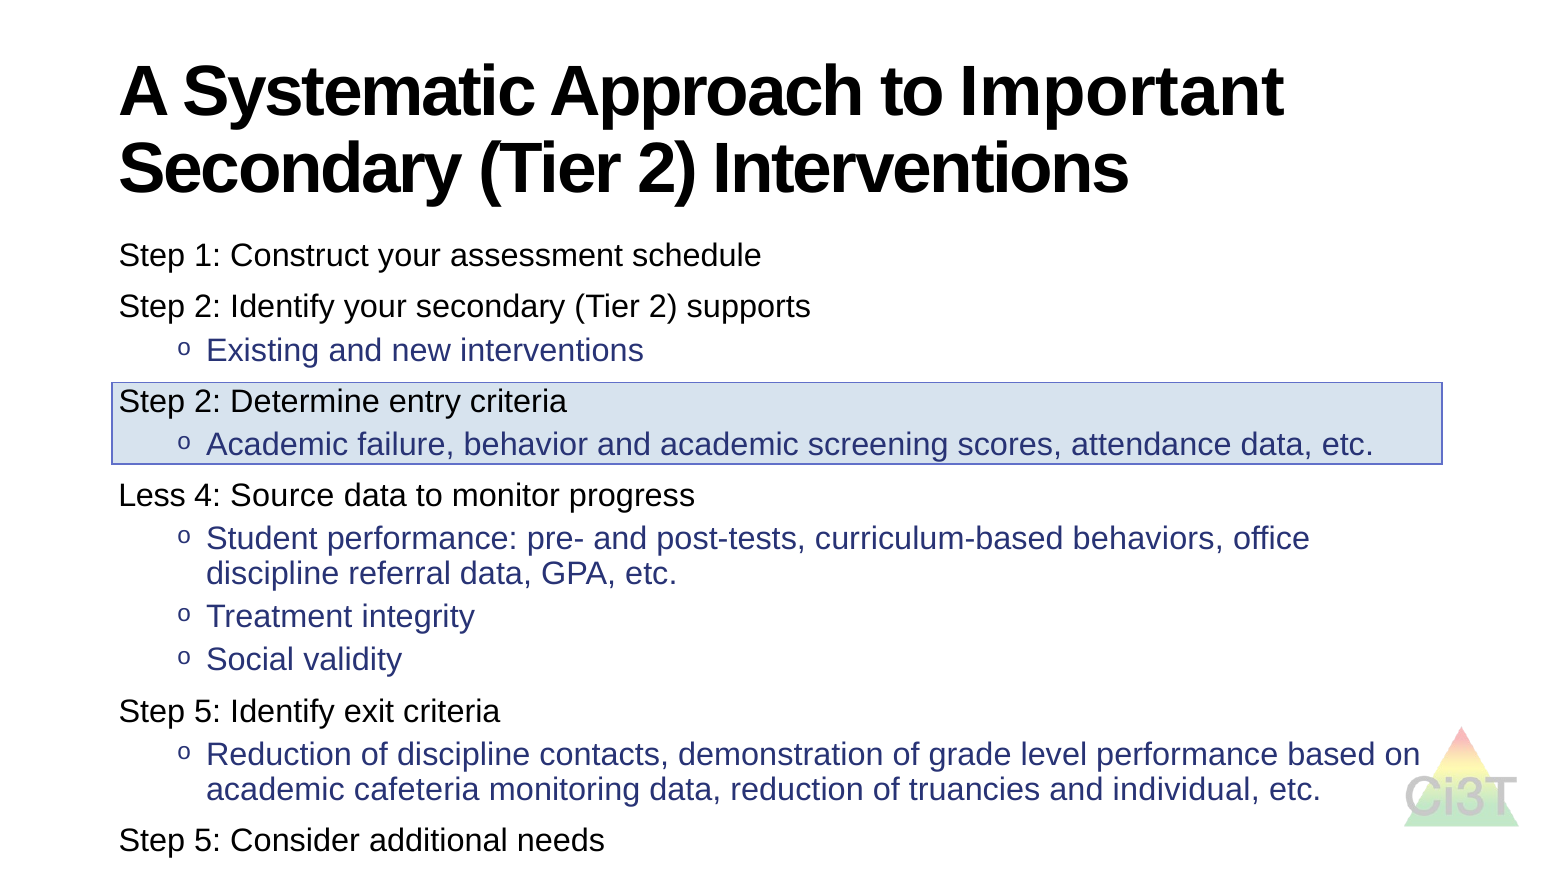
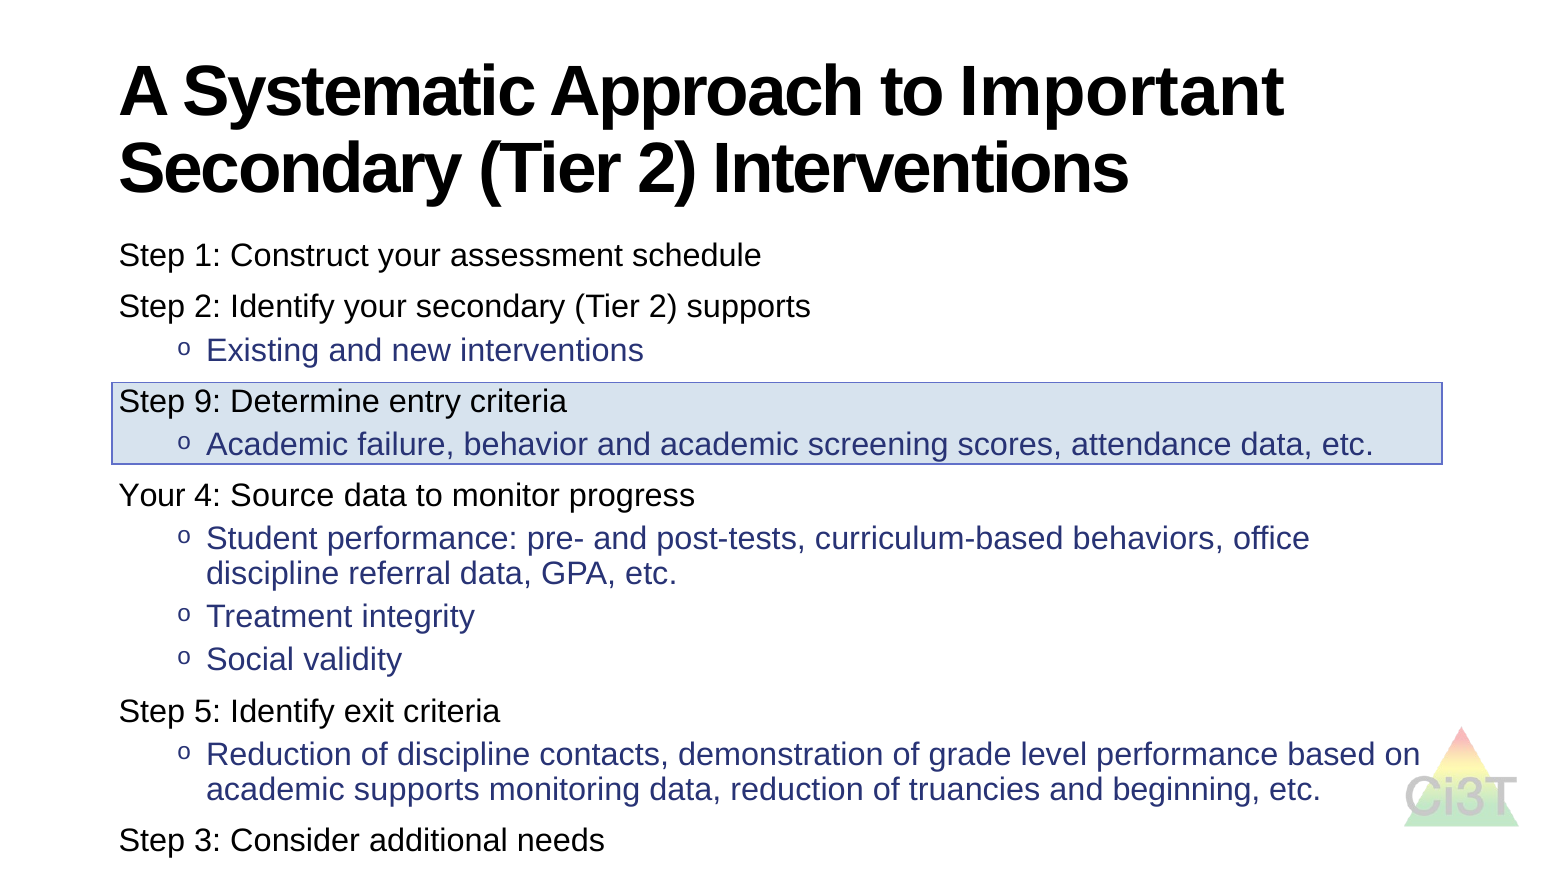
2: 2 -> 9 (208, 401)
Less: Less -> Your (152, 496)
academic cafeteria: cafeteria -> supports (417, 789)
individual: individual -> beginning (1186, 789)
5: 5 -> 3 (208, 840)
